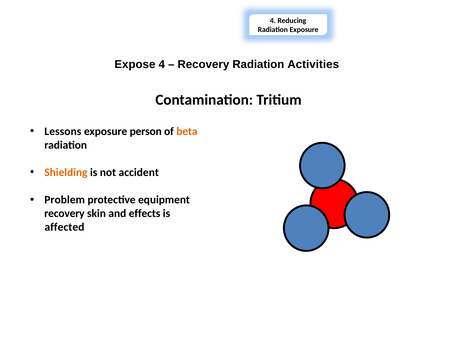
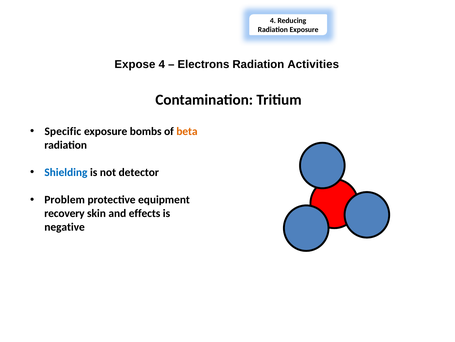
Recovery: Recovery -> Electrons (203, 64)
Lessons: Lessons -> Specific (63, 131)
person: person -> bombs (146, 131)
Shielding colour: orange -> blue (66, 172)
accident: accident -> detector (139, 172)
affected: affected -> negative (65, 227)
